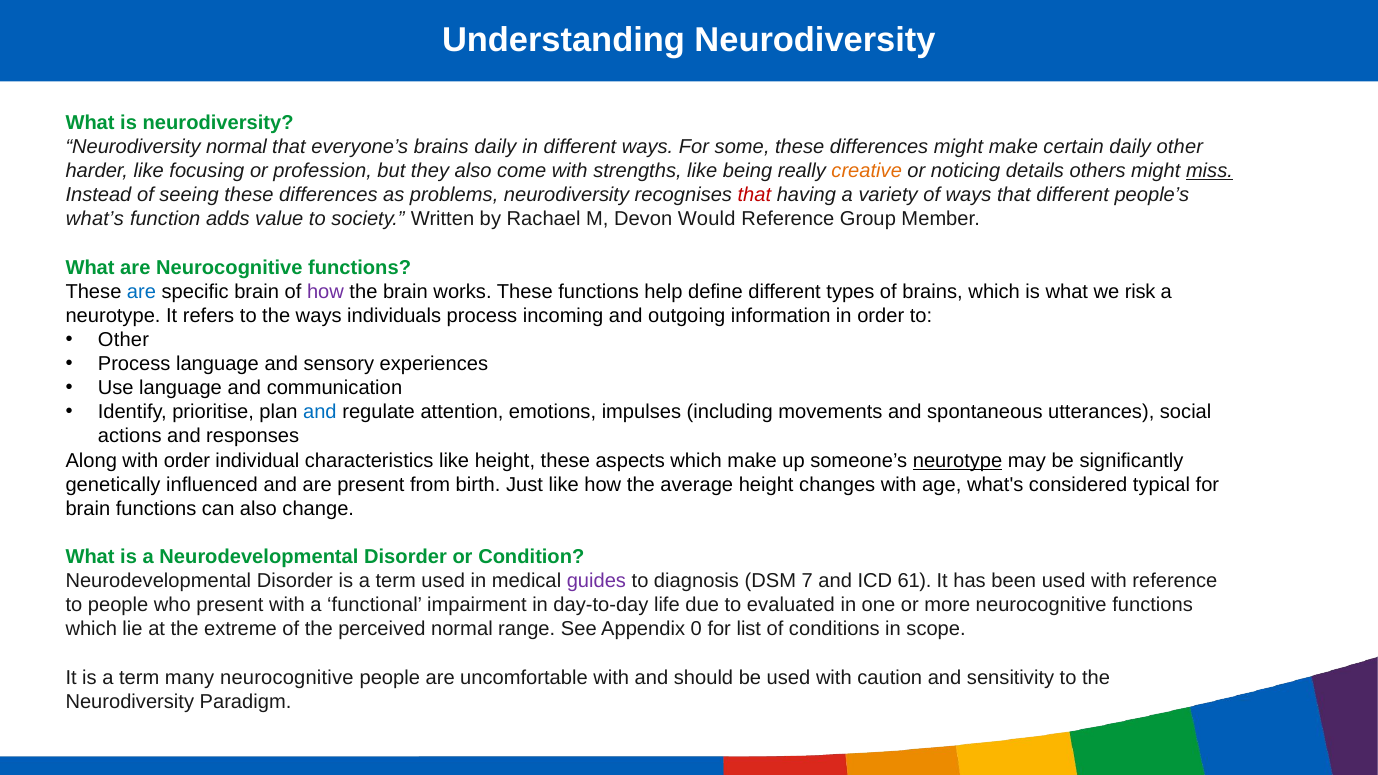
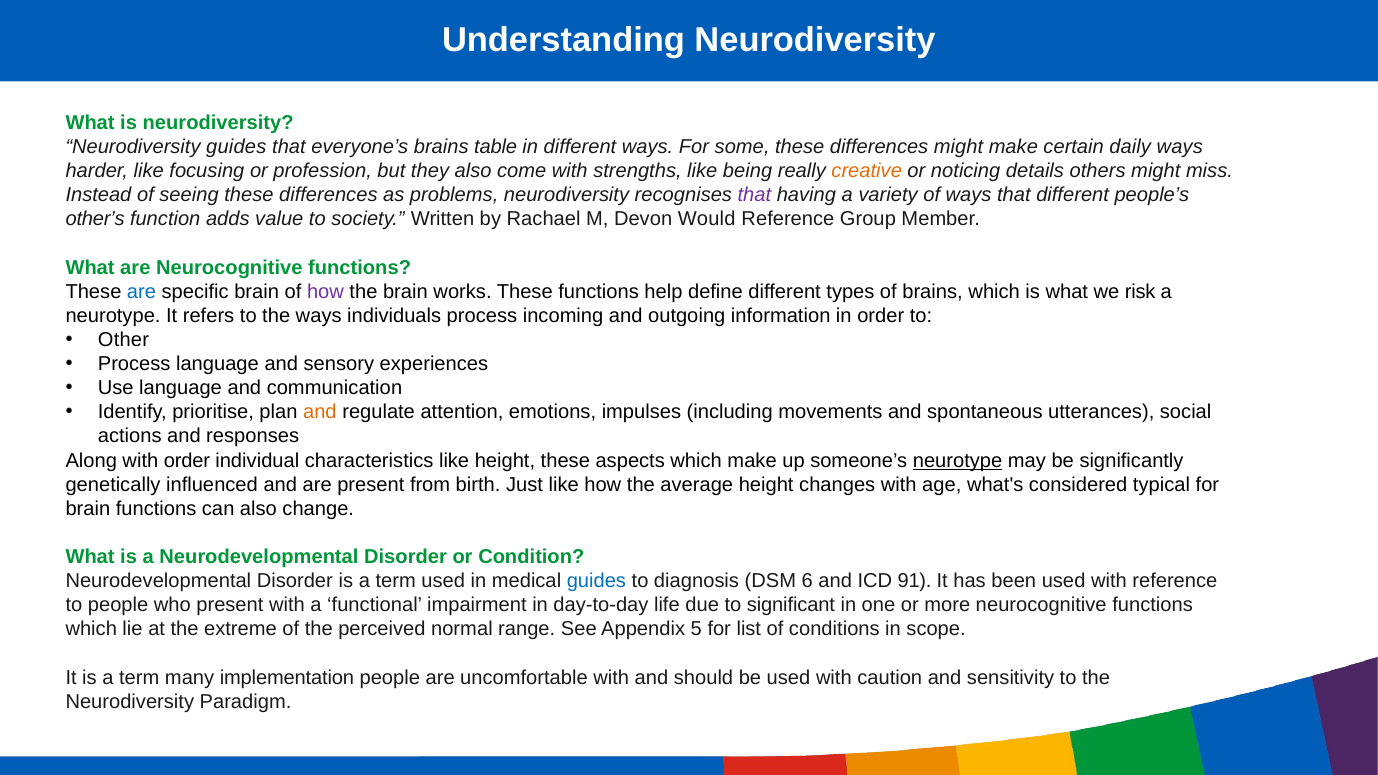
Neurodiversity normal: normal -> guides (236, 147)
brains daily: daily -> table (496, 147)
daily other: other -> ways (1180, 147)
miss underline: present -> none (1209, 171)
that colour: red -> purple (754, 195)
what’s: what’s -> other’s (95, 219)
and colour: blue -> orange (320, 412)
guides colour: purple -> blue (596, 581)
7: 7 -> 6 (807, 581)
61: 61 -> 91 (915, 581)
evaluated: evaluated -> significant (791, 605)
0: 0 -> 5 (696, 629)
many neurocognitive: neurocognitive -> implementation (287, 678)
